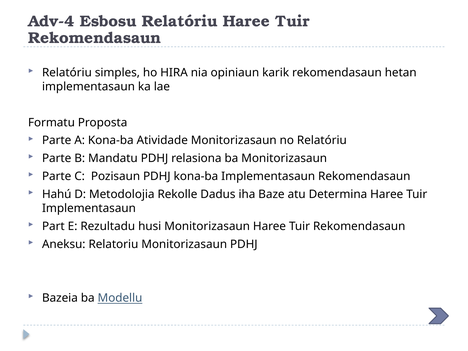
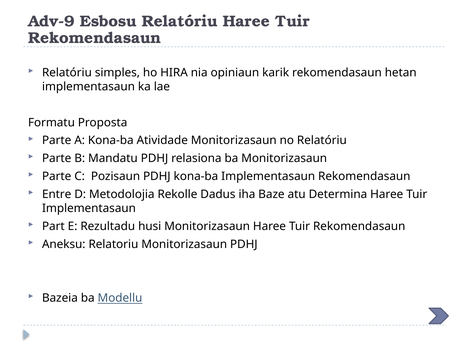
Adv-4: Adv-4 -> Adv-9 (51, 21)
Hahú: Hahú -> Entre (57, 194)
